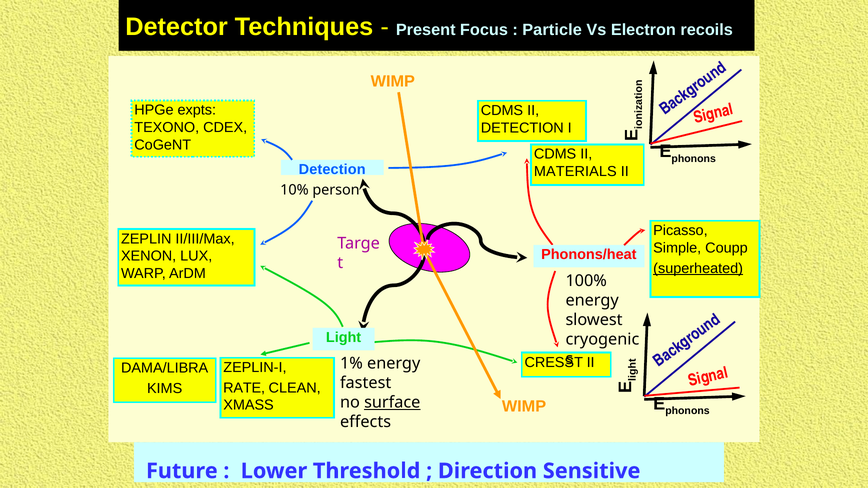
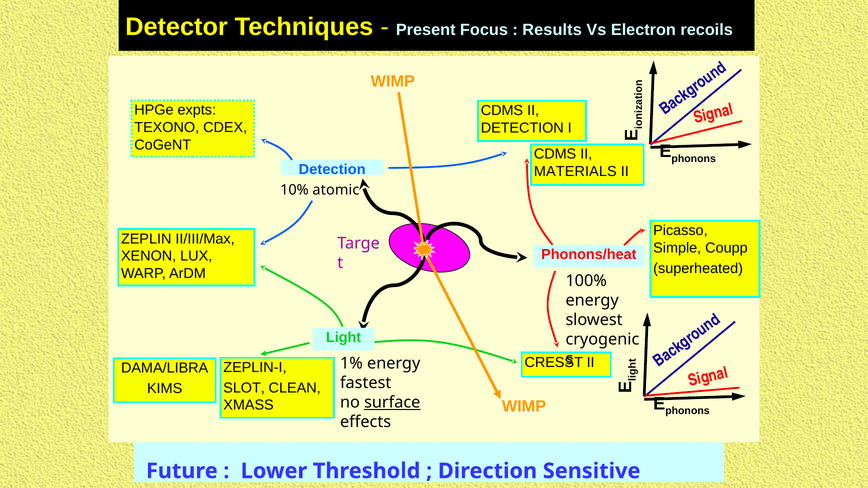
Particle: Particle -> Results (552, 30)
person: person -> atomic (336, 190)
superheated underline: present -> none (698, 268)
RATE: RATE -> SLOT (244, 388)
